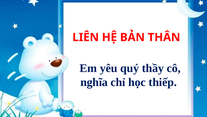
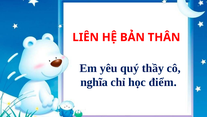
thiếp: thiếp -> điểm (163, 82)
